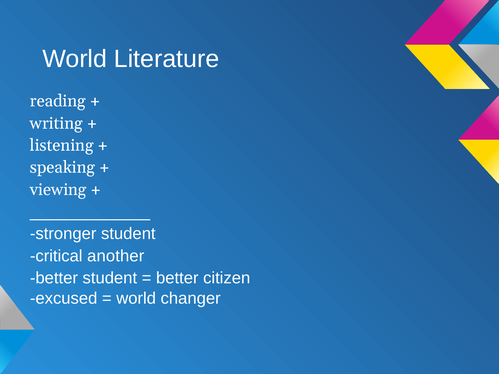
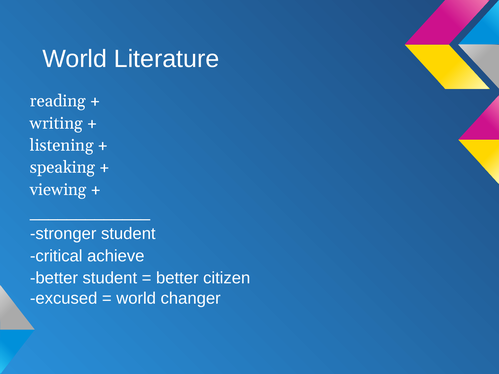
another: another -> achieve (116, 256)
